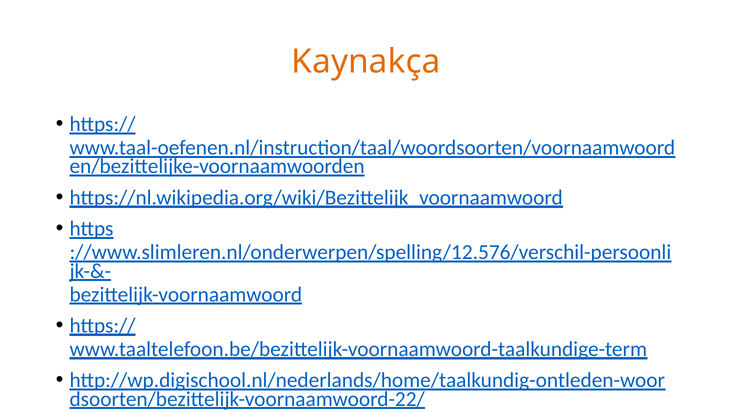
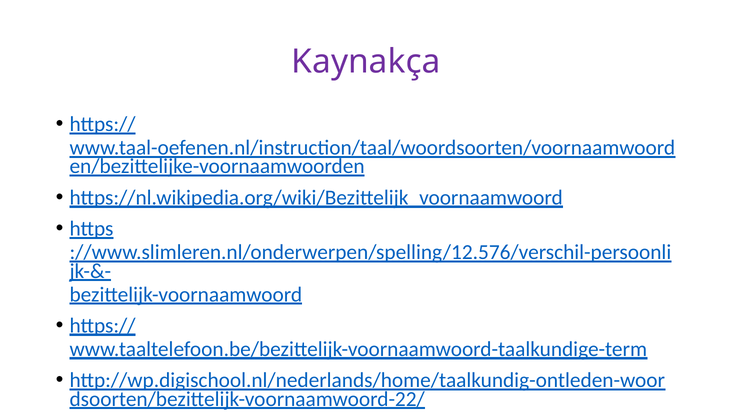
Kaynakça colour: orange -> purple (366, 61)
